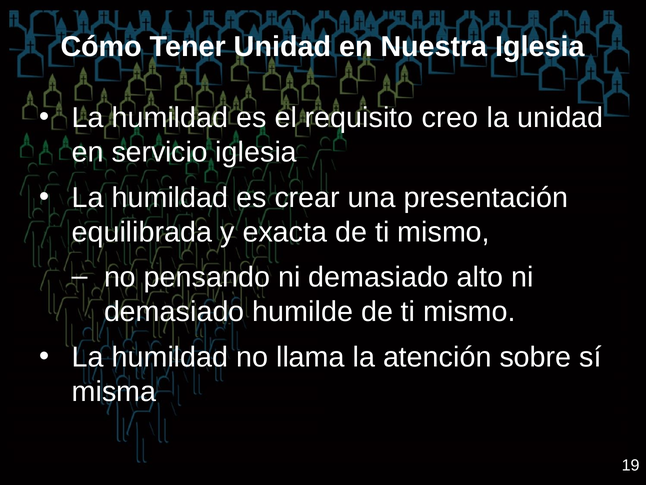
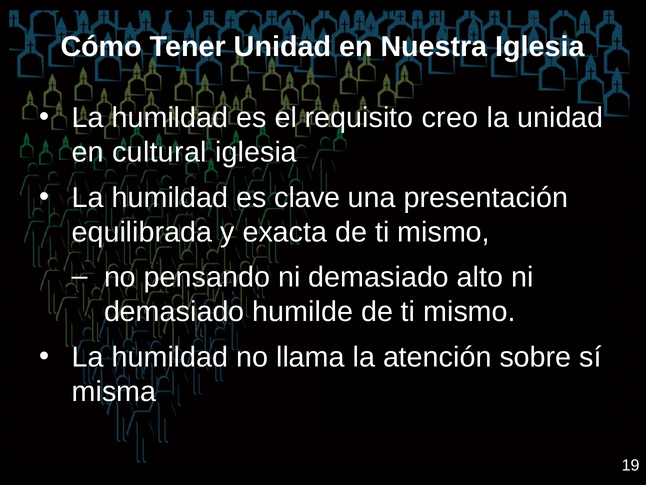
servicio: servicio -> cultural (159, 152)
crear: crear -> clave (307, 197)
